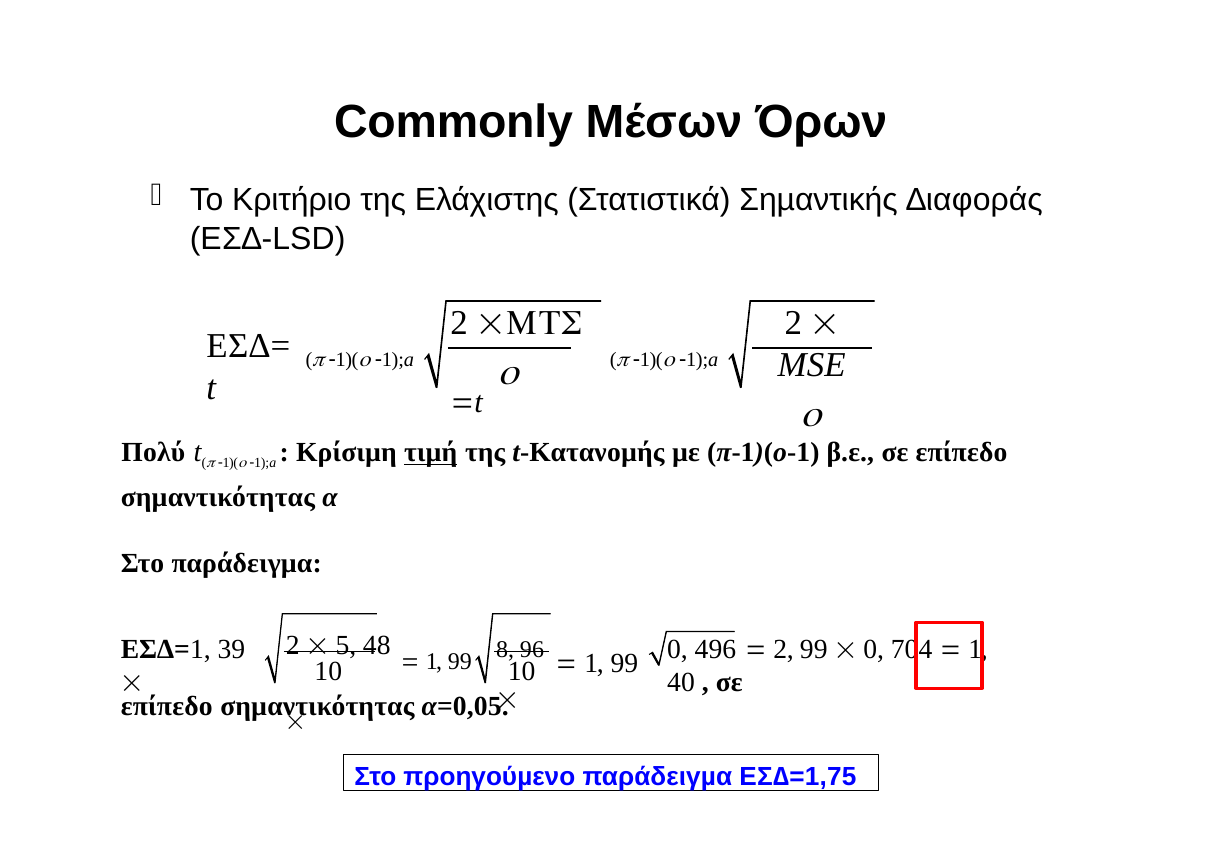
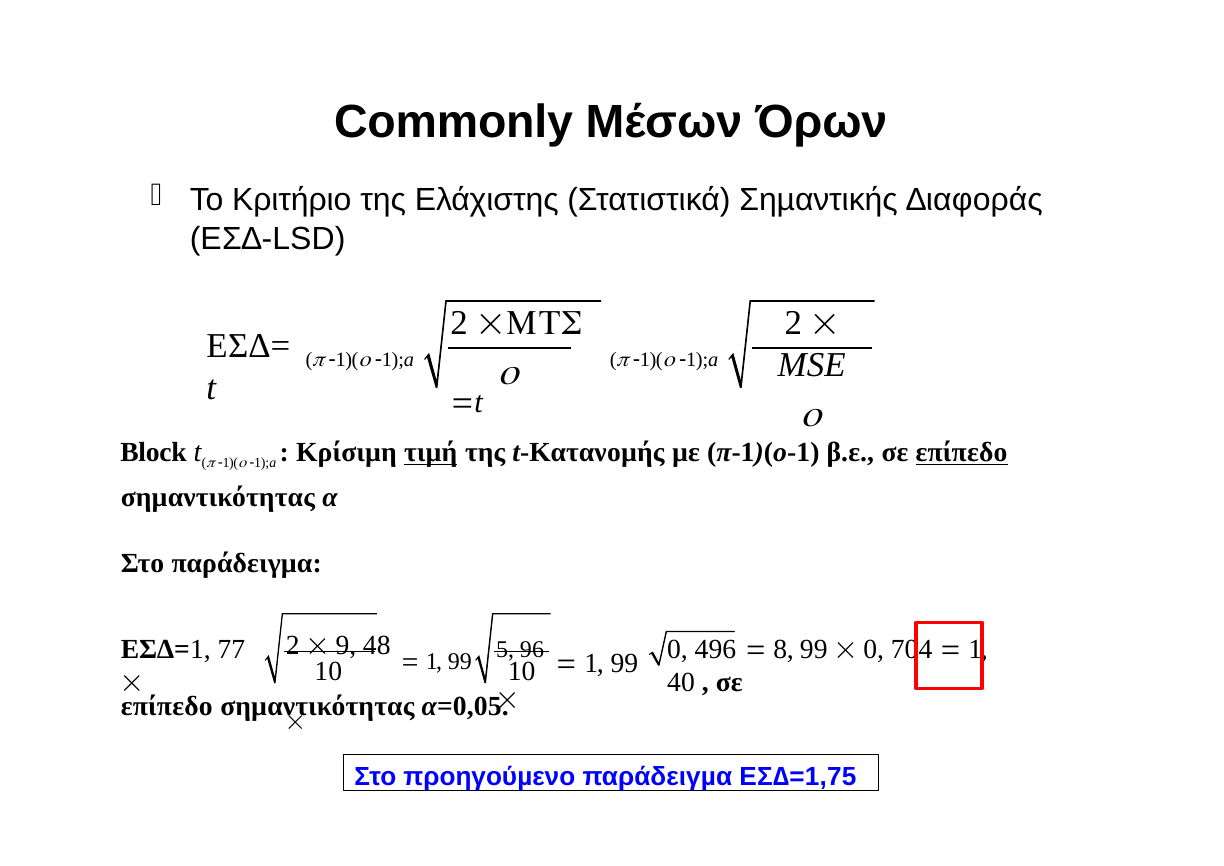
Πολύ: Πολύ -> Block (154, 452)
επίπεδο underline: none -> present (962, 452)
5: 5 -> 9 (346, 645)
39: 39 -> 77 (231, 649)
2: 2 -> 8 (784, 649)
8: 8 -> 5 (505, 650)
